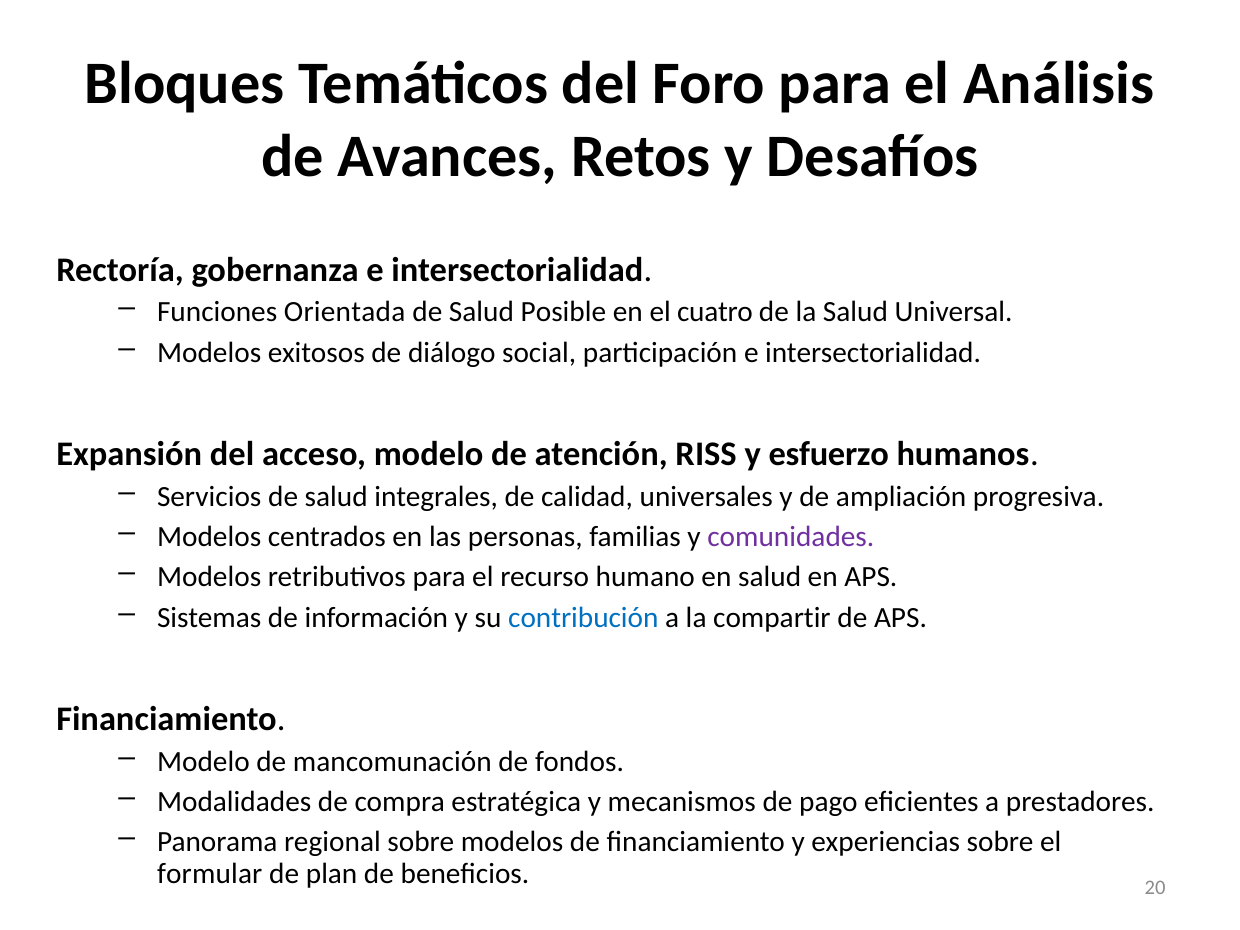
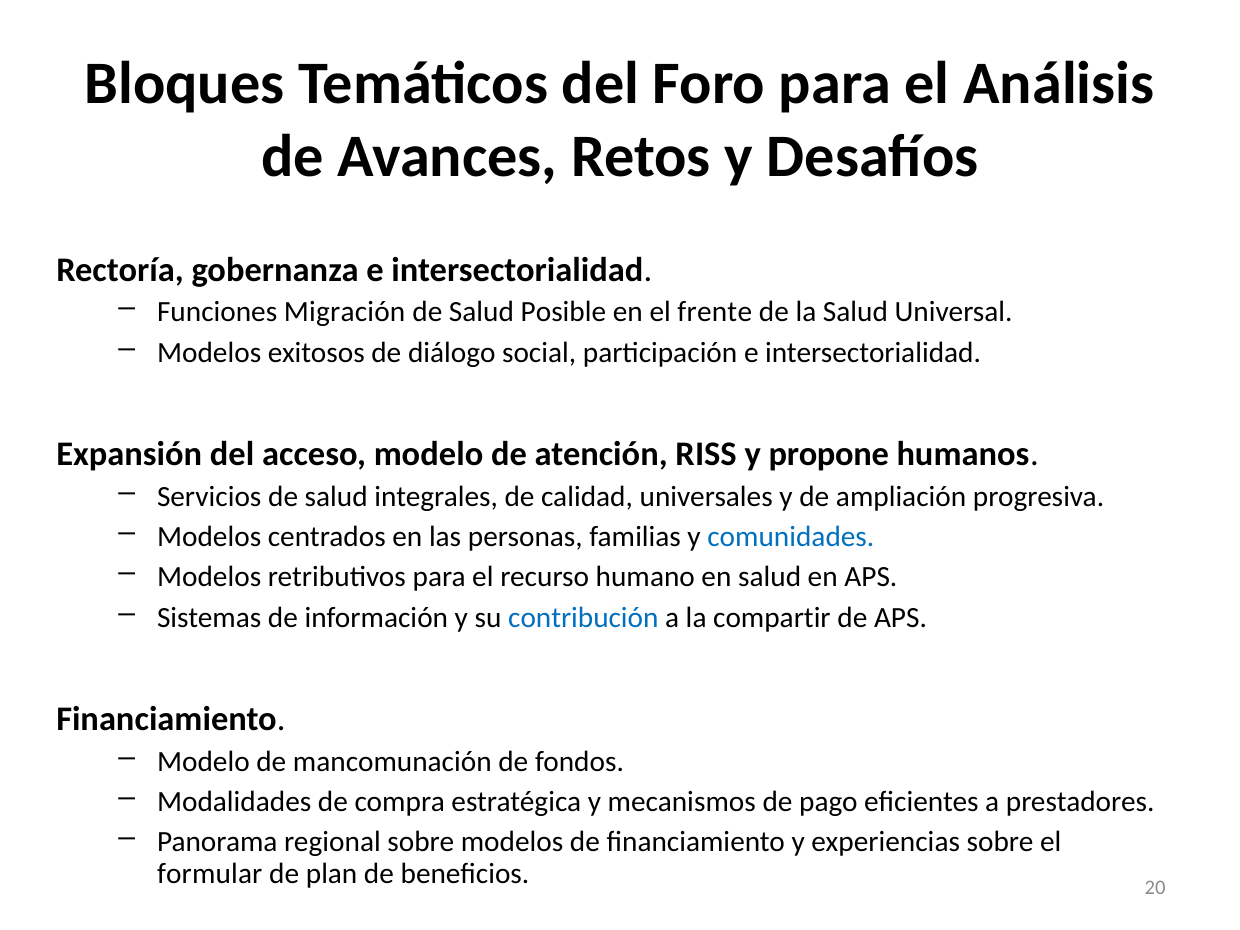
Orientada: Orientada -> Migración (345, 312)
cuatro: cuatro -> frente (715, 312)
esfuerzo: esfuerzo -> propone (829, 454)
comunidades colour: purple -> blue (791, 537)
